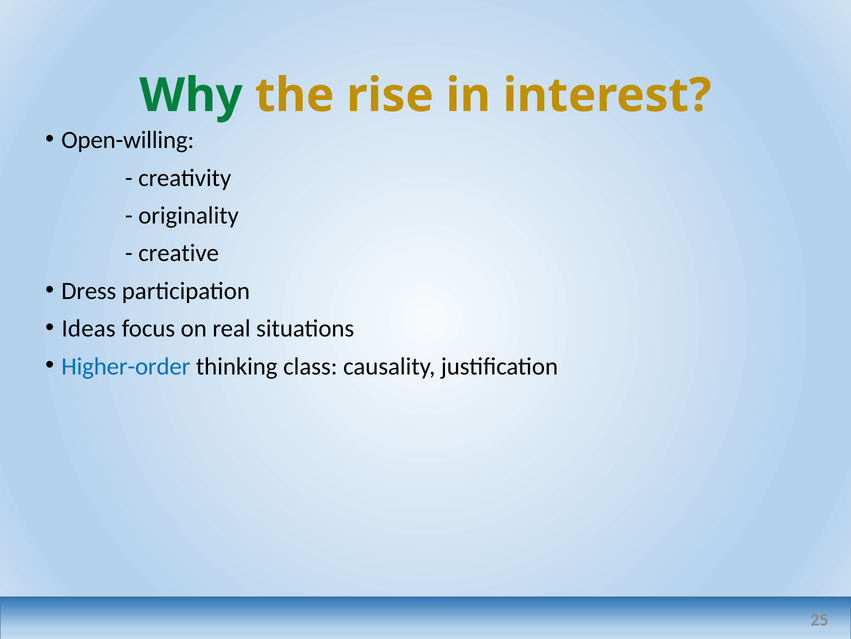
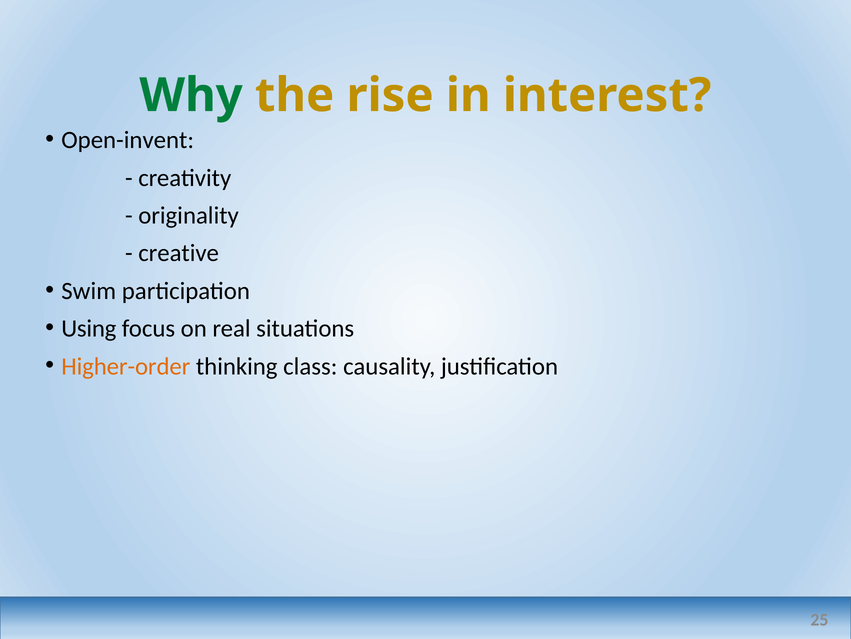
Open-willing: Open-willing -> Open-invent (128, 140)
Dress: Dress -> Swim (89, 291)
Ideas: Ideas -> Using (89, 328)
Higher-order colour: blue -> orange (126, 366)
